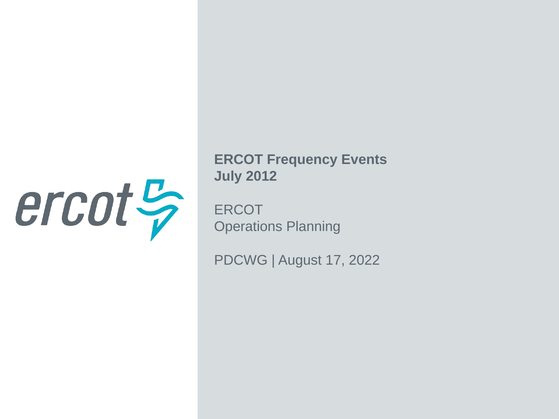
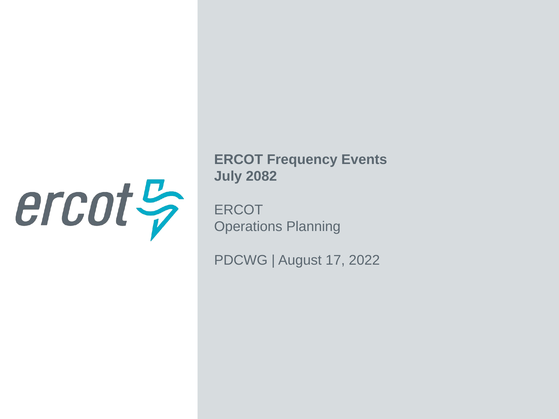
2012: 2012 -> 2082 (261, 176)
